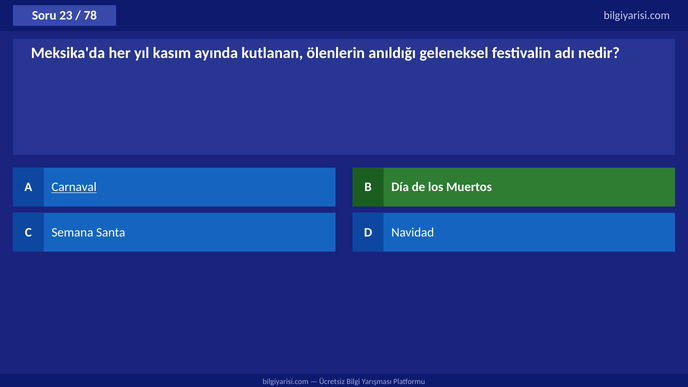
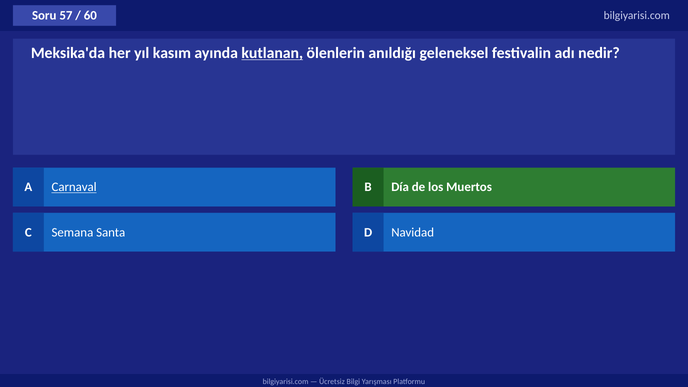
23: 23 -> 57 (66, 16)
78: 78 -> 60 (90, 16)
kutlanan underline: none -> present (272, 53)
